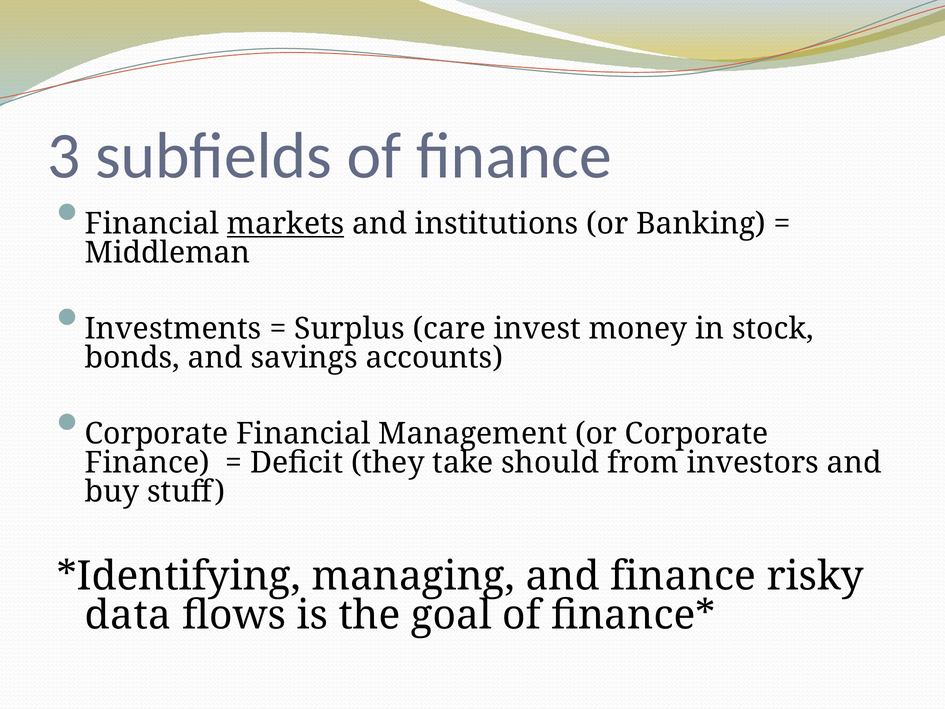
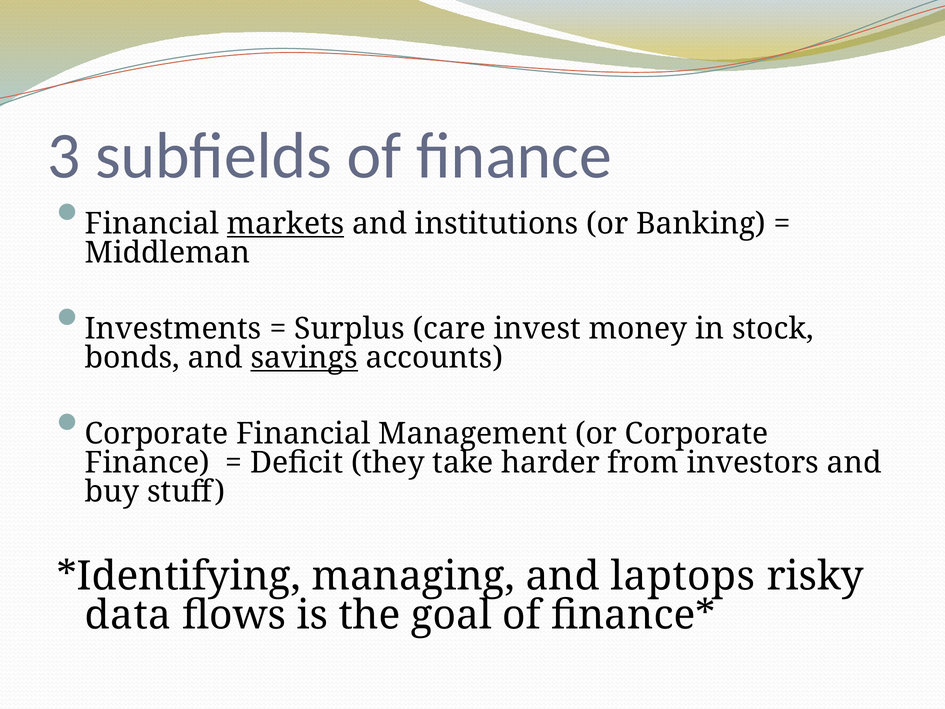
savings underline: none -> present (304, 358)
should: should -> harder (550, 463)
and finance: finance -> laptops (683, 576)
